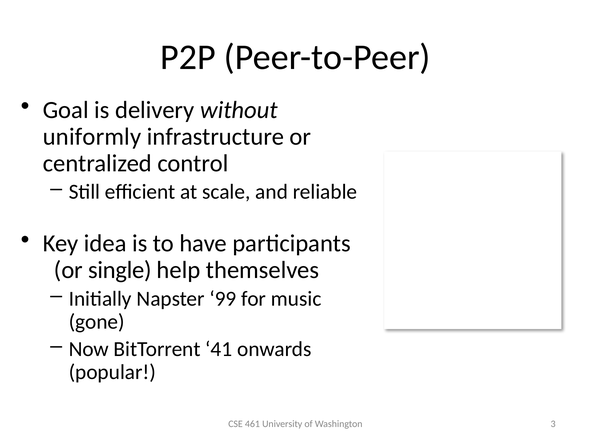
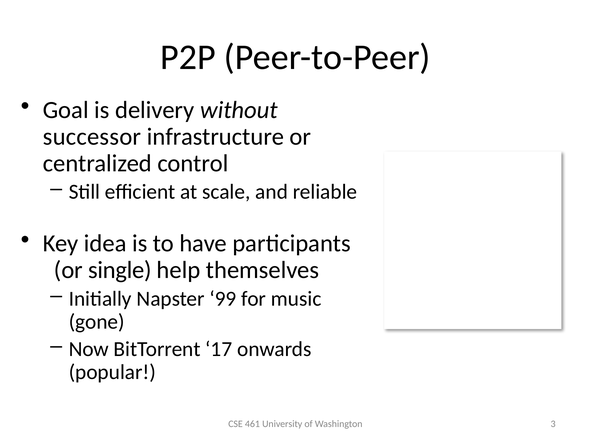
uniformly: uniformly -> successor (92, 136)
41: 41 -> 17 (219, 348)
